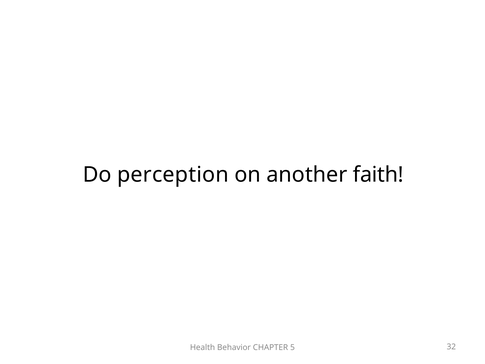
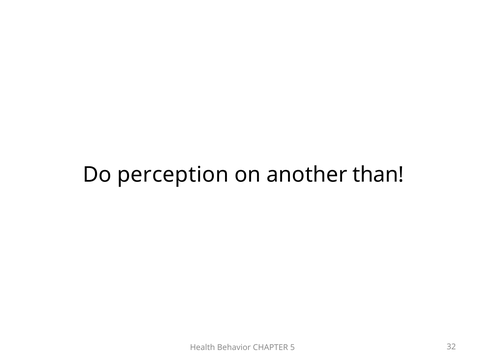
faith: faith -> than (378, 174)
